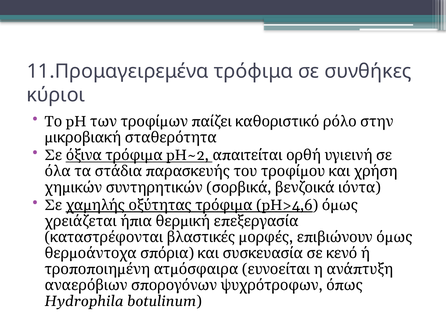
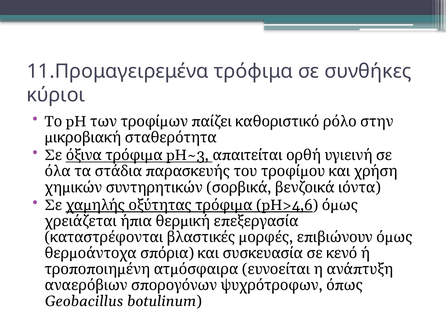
pH~2: pH~2 -> pH~3 (188, 156)
Hydrophila: Hydrophila -> Geobacillus (84, 302)
